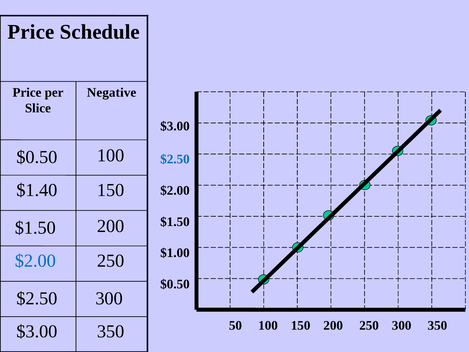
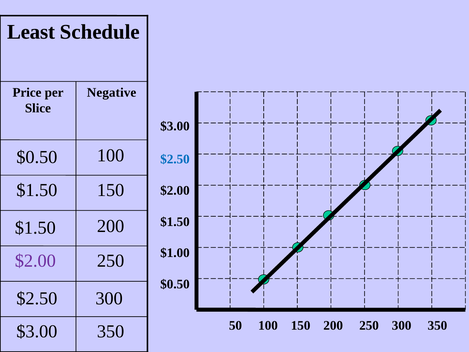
Price: Price -> Least (31, 32)
$1.40: $1.40 -> $1.50 (37, 190)
$2.00 colour: blue -> purple (35, 261)
